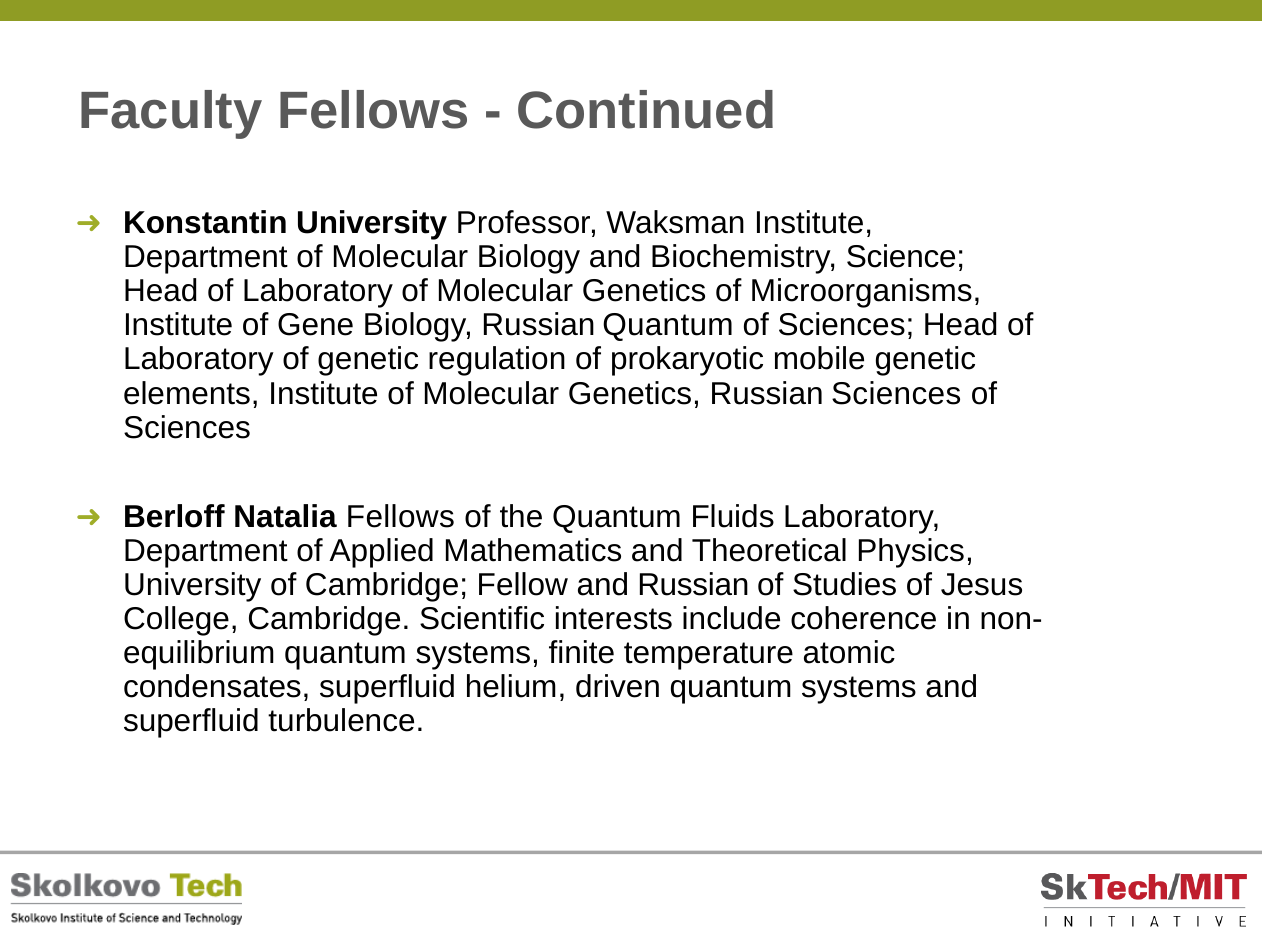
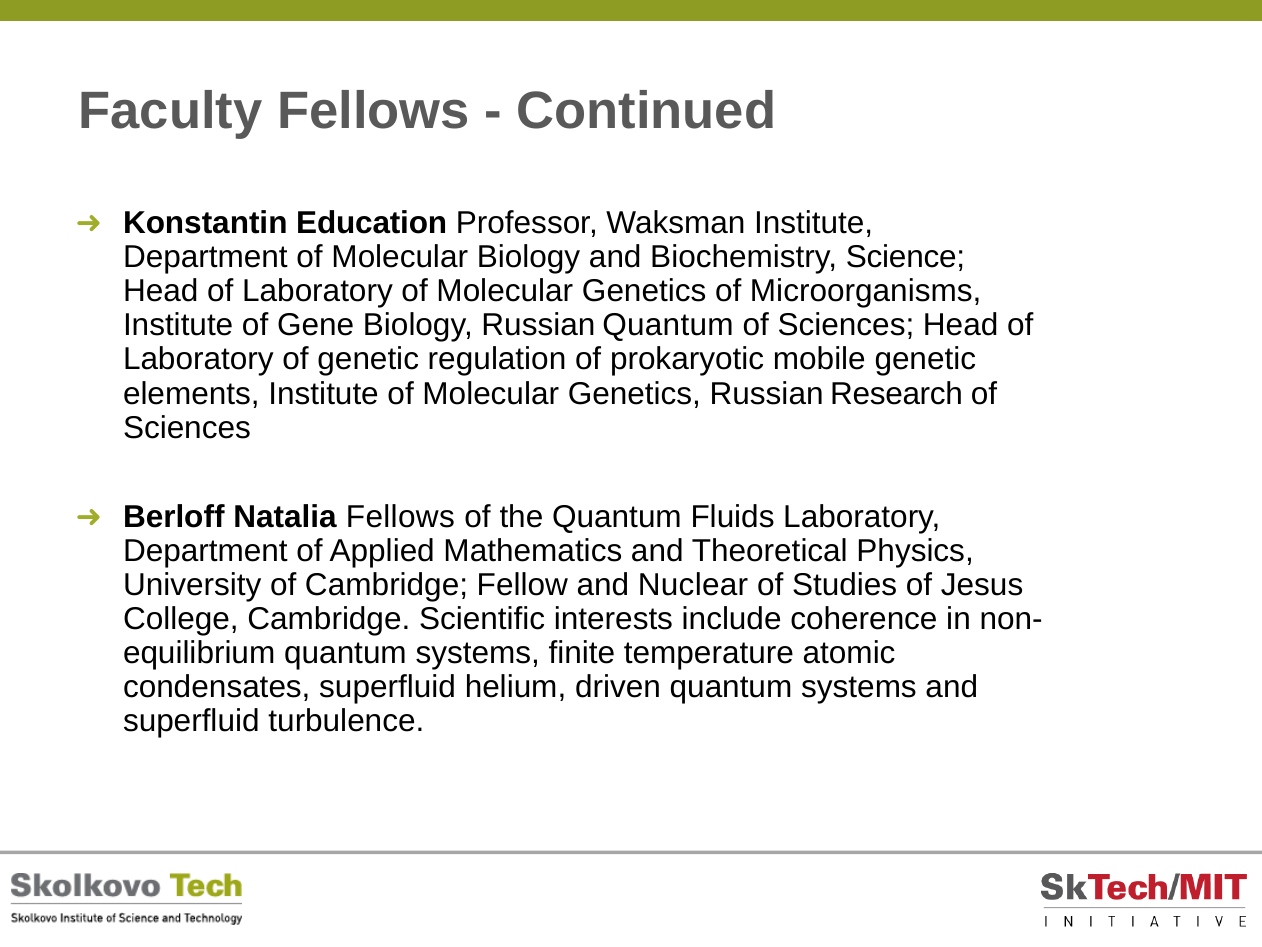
Konstantin University: University -> Education (372, 223)
Russian Sciences: Sciences -> Research (897, 393)
and Russian: Russian -> Nuclear (693, 585)
